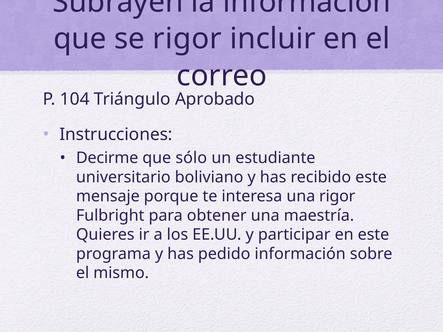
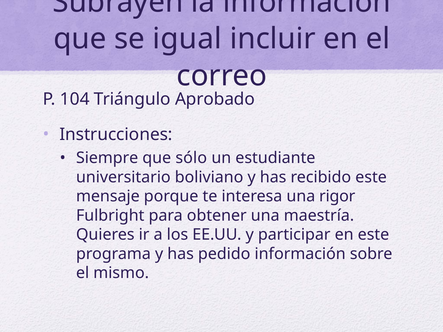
se rigor: rigor -> igual (187, 39)
Decirme: Decirme -> Siempre (107, 158)
